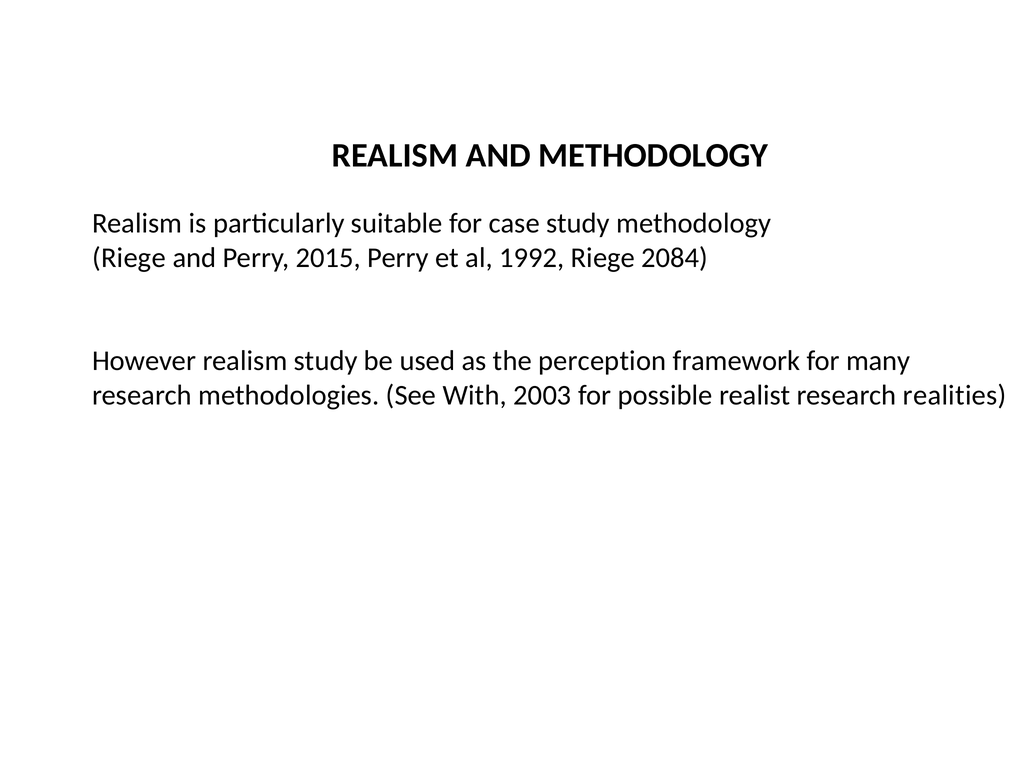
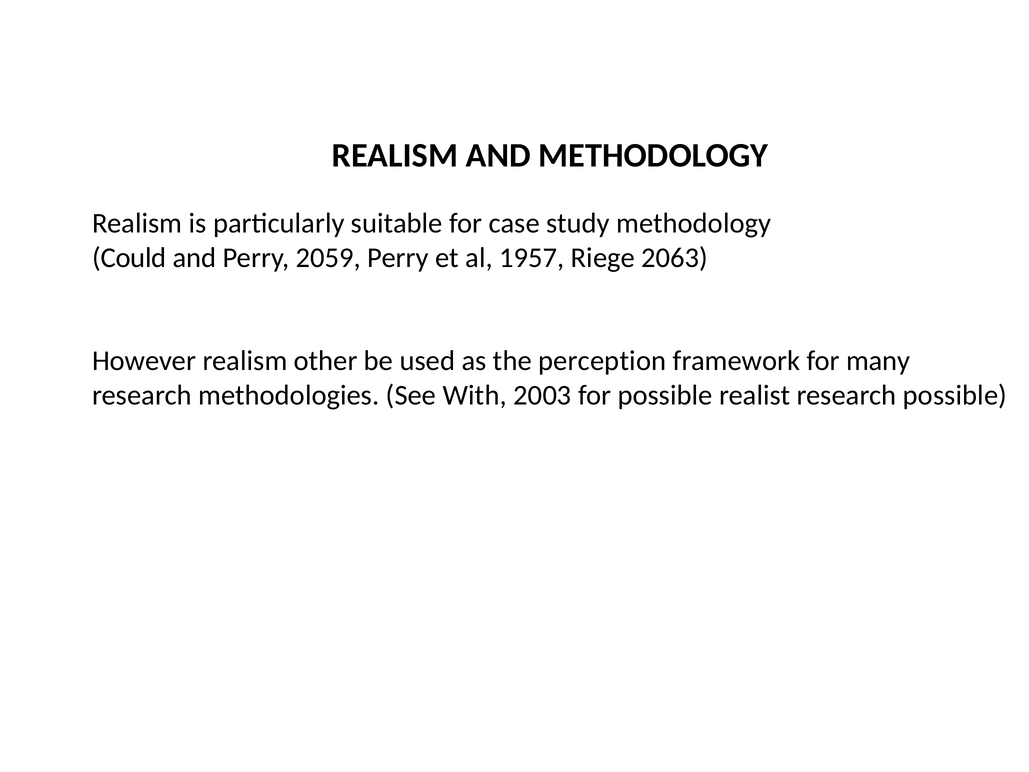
Riege: Riege -> Could (129, 258)
2015: 2015 -> 2059 (328, 258)
1992: 1992 -> 1957 (532, 258)
2084: 2084 -> 2063 (675, 258)
realism study: study -> other (326, 361)
research realities: realities -> possible (955, 395)
